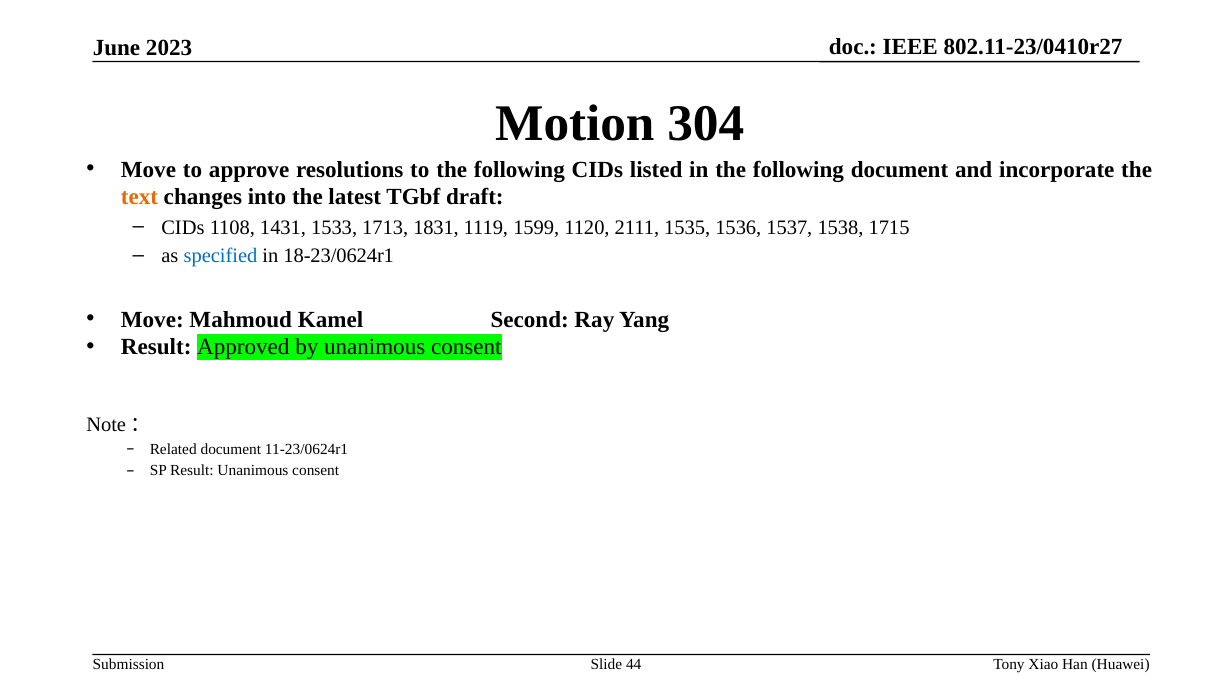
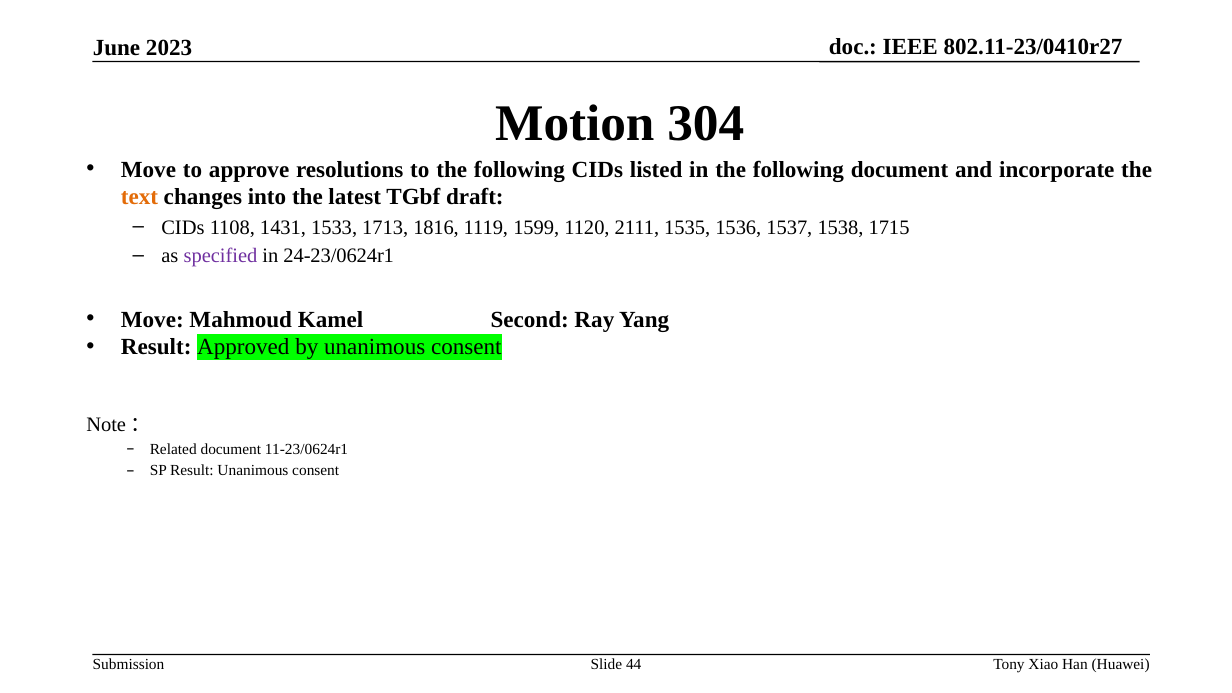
1831: 1831 -> 1816 (436, 227)
specified colour: blue -> purple (220, 256)
18-23/0624r1: 18-23/0624r1 -> 24-23/0624r1 (339, 256)
